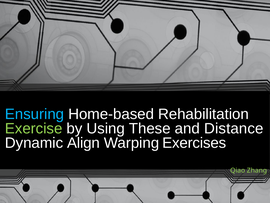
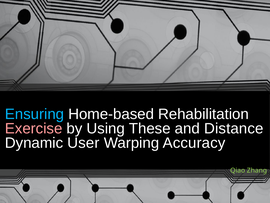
Exercise colour: light green -> pink (34, 128)
Align: Align -> User (83, 143)
Exercises: Exercises -> Accuracy (194, 143)
